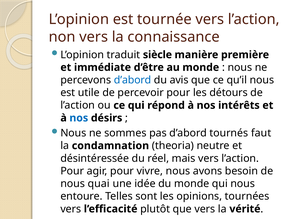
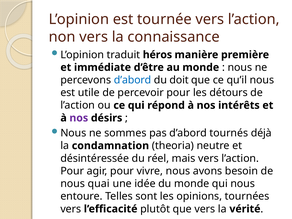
siècle: siècle -> héros (157, 55)
avis: avis -> doit (179, 80)
nos colour: blue -> purple (79, 118)
faut: faut -> déjà (261, 133)
